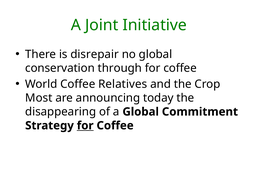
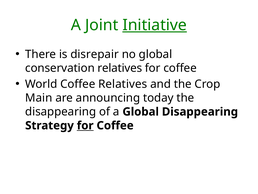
Initiative underline: none -> present (155, 25)
conservation through: through -> relatives (120, 68)
Most: Most -> Main (39, 98)
Global Commitment: Commitment -> Disappearing (200, 111)
